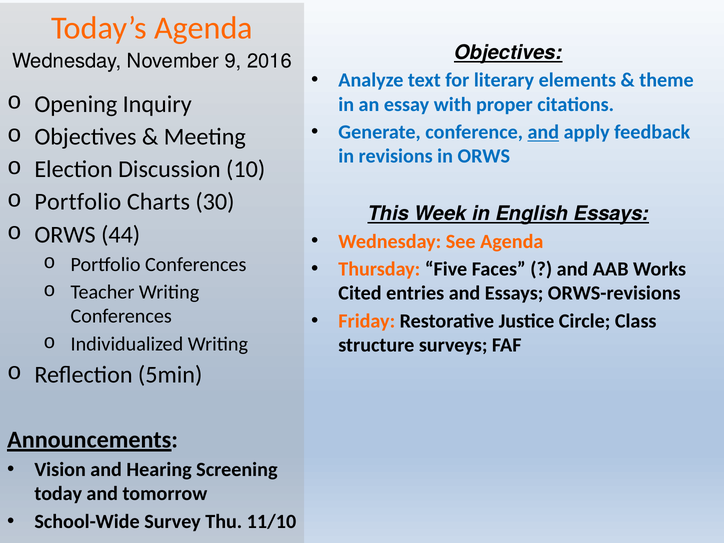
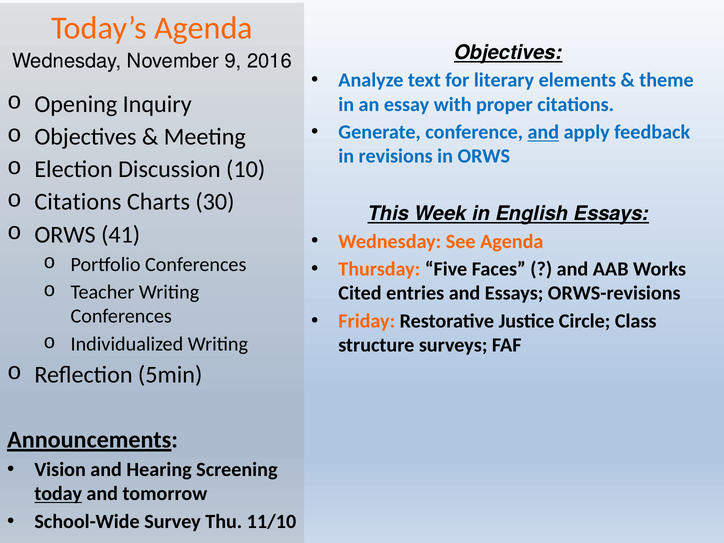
Portfolio: Portfolio -> Citations (78, 202)
44: 44 -> 41 (121, 235)
today underline: none -> present (58, 494)
